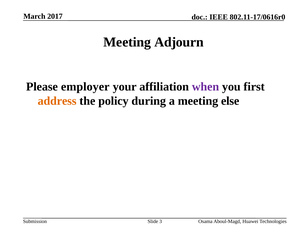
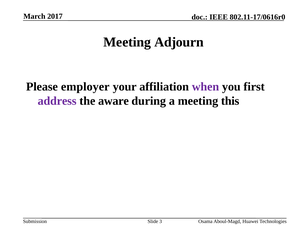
address colour: orange -> purple (57, 101)
policy: policy -> aware (113, 101)
else: else -> this (230, 101)
